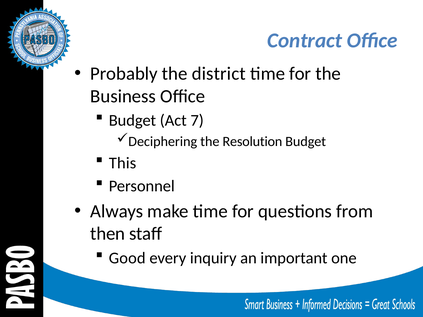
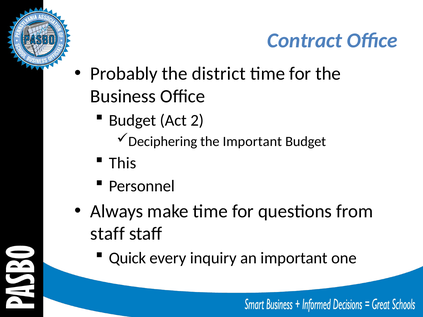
7: 7 -> 2 (197, 121)
the Resolution: Resolution -> Important (252, 142)
then: then -> staff (108, 234)
Good: Good -> Quick (127, 258)
